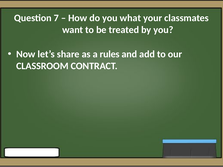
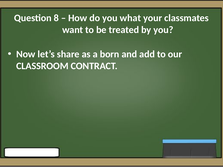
7: 7 -> 8 (56, 18)
rules: rules -> born (110, 54)
